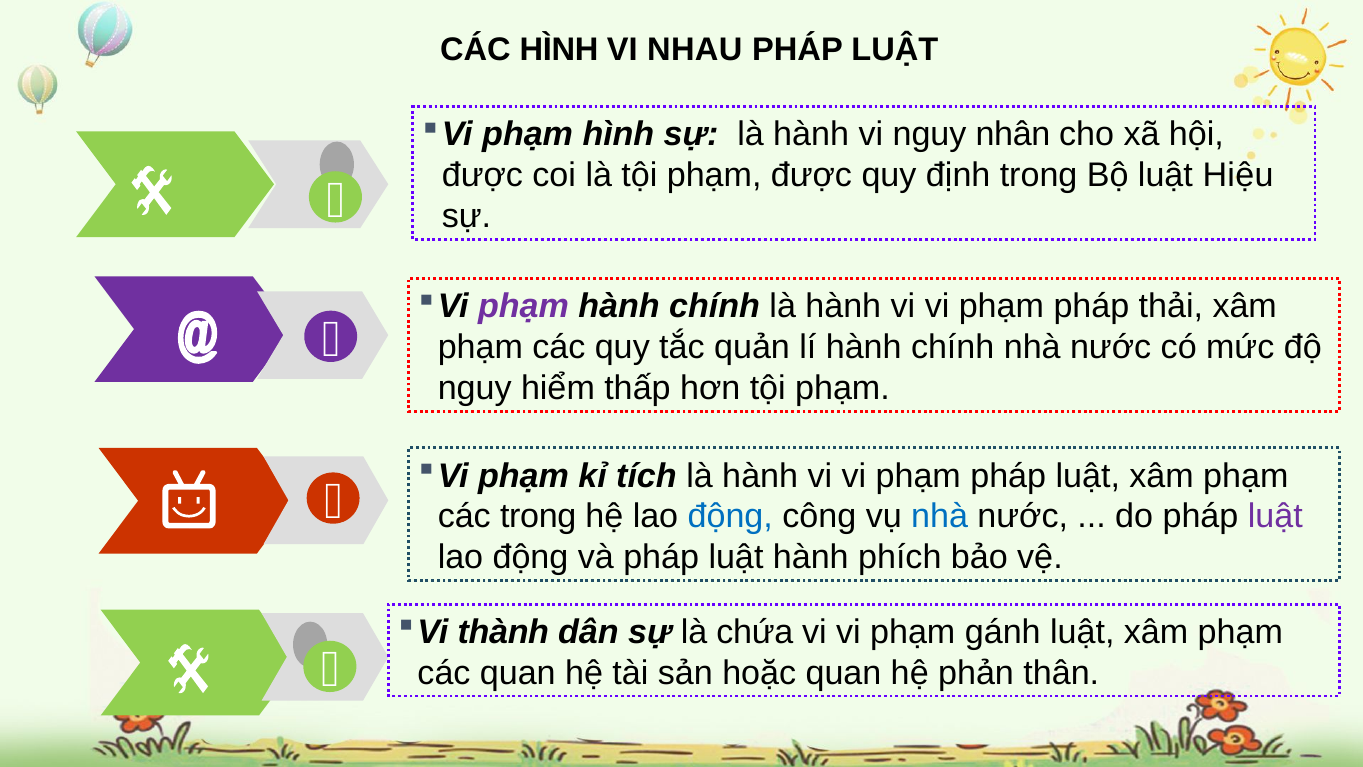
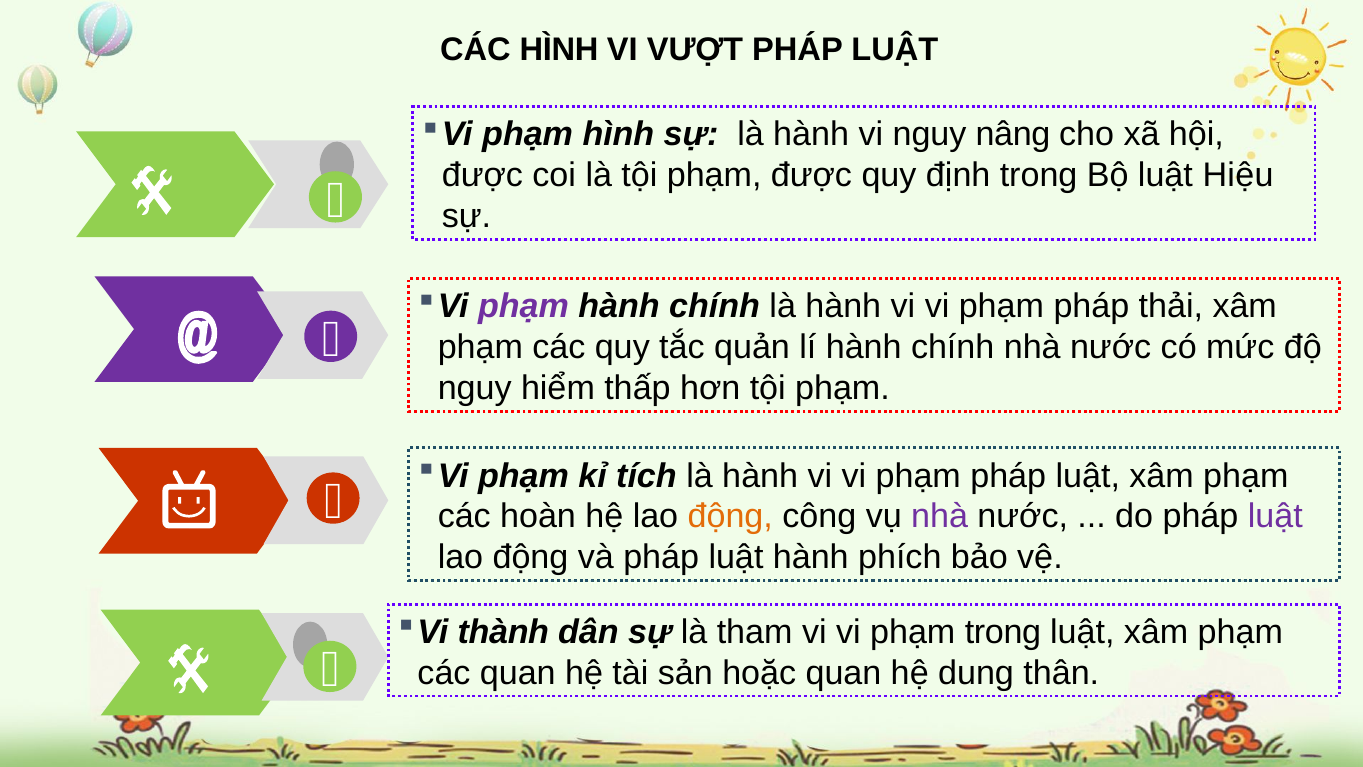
NHAU: NHAU -> VƯỢT (695, 50)
nhân: nhân -> nâng (1013, 135)
các trong: trong -> hoàn (538, 516)
động colour: blue -> orange (730, 516)
nhà colour: blue -> purple (940, 516)
chứa: chứa -> tham (755, 632)
phạm gánh: gánh -> trong (1003, 632)
phản: phản -> dung (976, 673)
